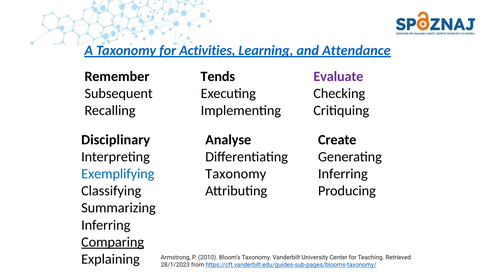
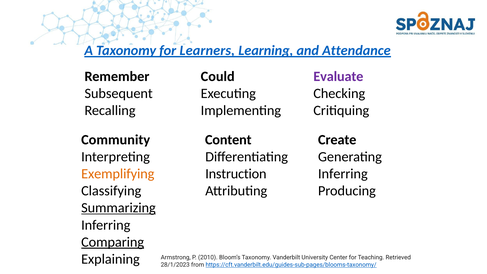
Activities: Activities -> Learners (207, 51)
Tends: Tends -> Could (218, 76)
Disciplinary: Disciplinary -> Community (116, 140)
Analyse: Analyse -> Content (228, 140)
Exemplifying colour: blue -> orange (118, 174)
Taxonomy: Taxonomy -> Instruction (236, 174)
Summarizing underline: none -> present (118, 208)
